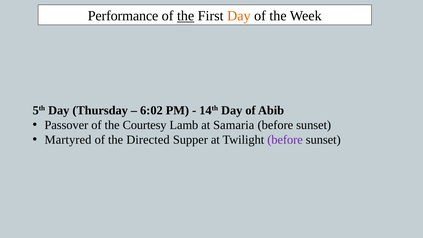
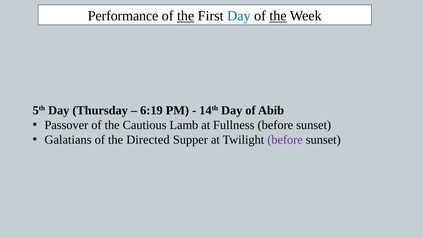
Day colour: orange -> blue (239, 16)
the underline: none -> present (278, 16)
6:02: 6:02 -> 6:19 (151, 110)
Courtesy: Courtesy -> Cautious (145, 125)
Samaria: Samaria -> Fullness (234, 125)
Martyred: Martyred -> Galatians (68, 140)
